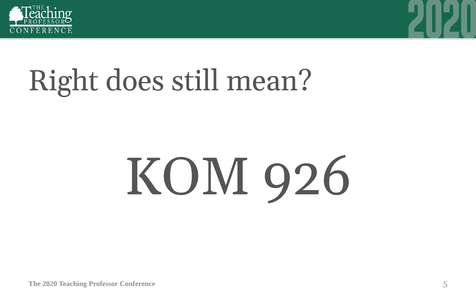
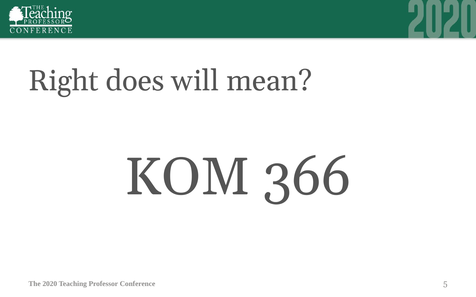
still: still -> will (195, 81)
926: 926 -> 366 (307, 177)
